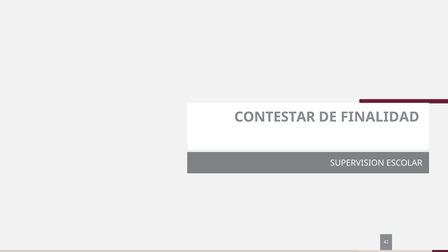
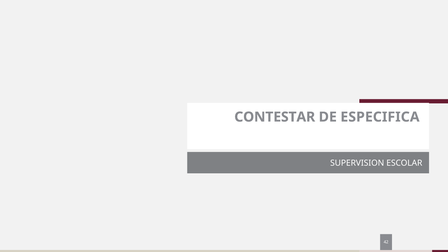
FINALIDAD: FINALIDAD -> ESPECIFICA (380, 117)
